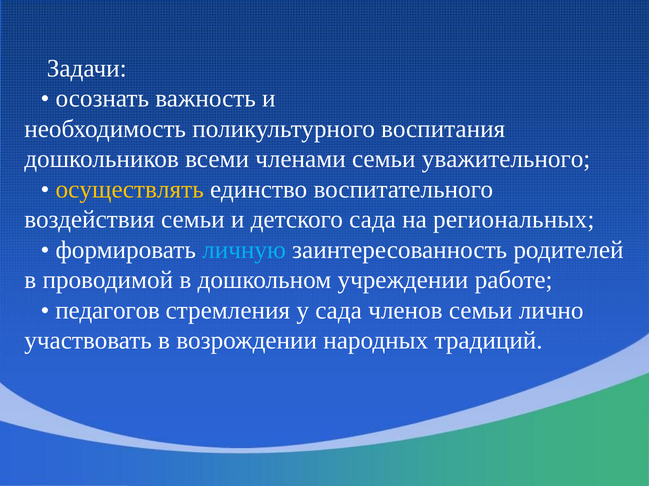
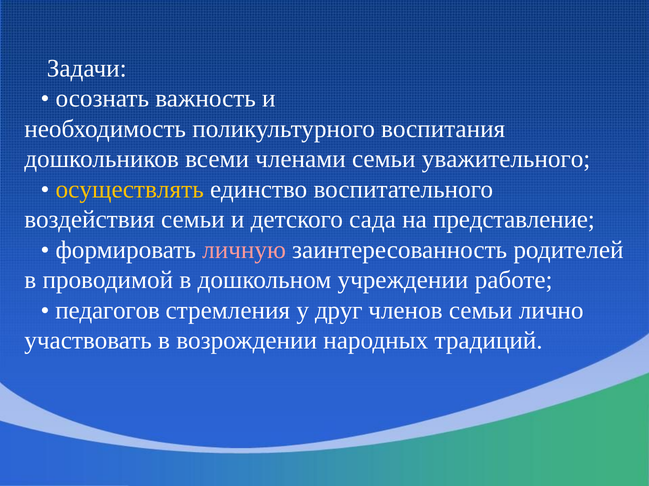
региональных: региональных -> представление (514, 220)
личную colour: light blue -> pink (244, 250)
у сада: сада -> друг (339, 311)
